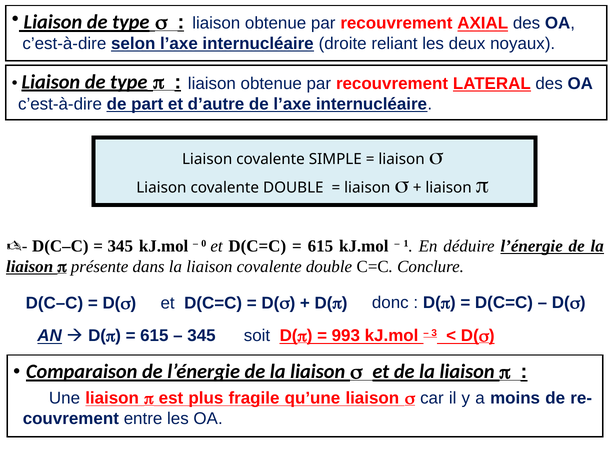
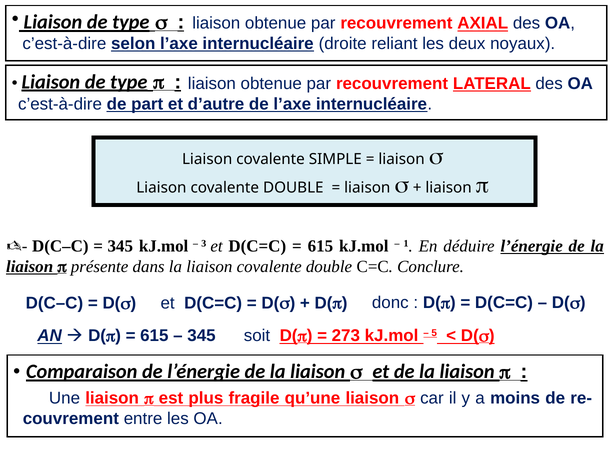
0: 0 -> 3 (204, 243)
993: 993 -> 273 (346, 336)
3: 3 -> 5 (434, 333)
